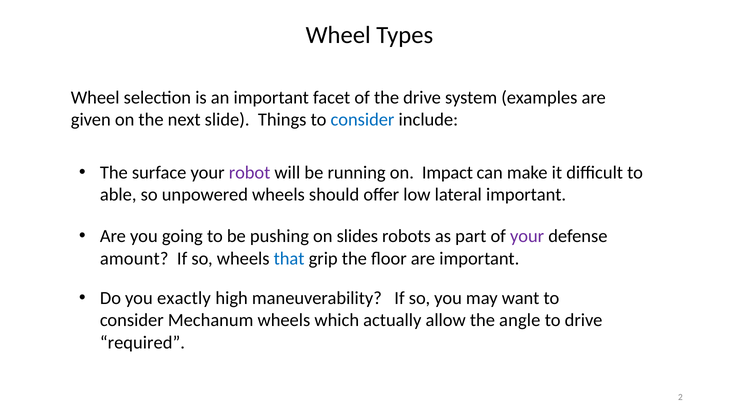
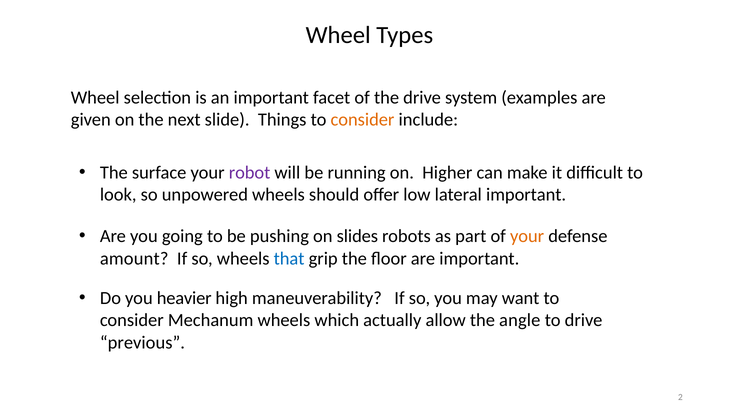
consider colour: blue -> orange (362, 120)
Impact: Impact -> Higher (447, 173)
able: able -> look (118, 195)
your colour: purple -> orange (527, 236)
exactly: exactly -> heavier (184, 298)
required: required -> previous (142, 342)
